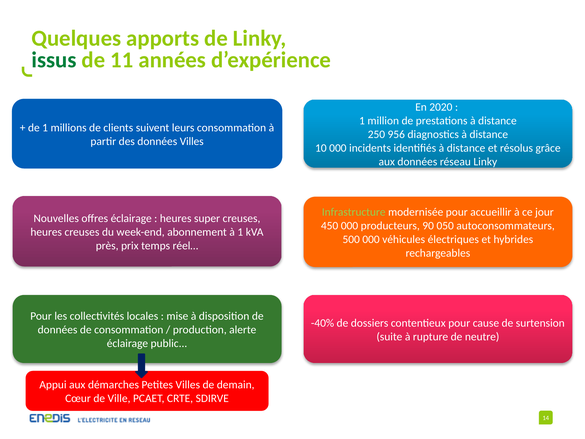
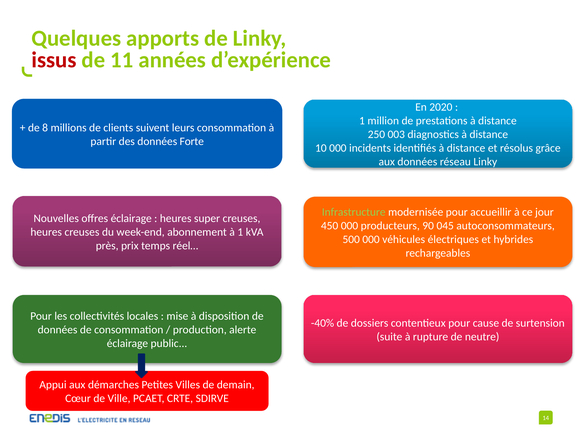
issus colour: green -> red (54, 60)
de 1: 1 -> 8 (45, 128)
956: 956 -> 003 (396, 134)
données Villes: Villes -> Forte (192, 141)
050: 050 -> 045 (445, 226)
